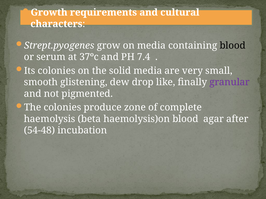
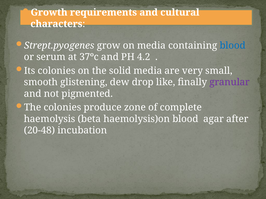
blood colour: black -> blue (233, 46)
7.4: 7.4 -> 4.2 (144, 57)
54-48: 54-48 -> 20-48 (39, 131)
